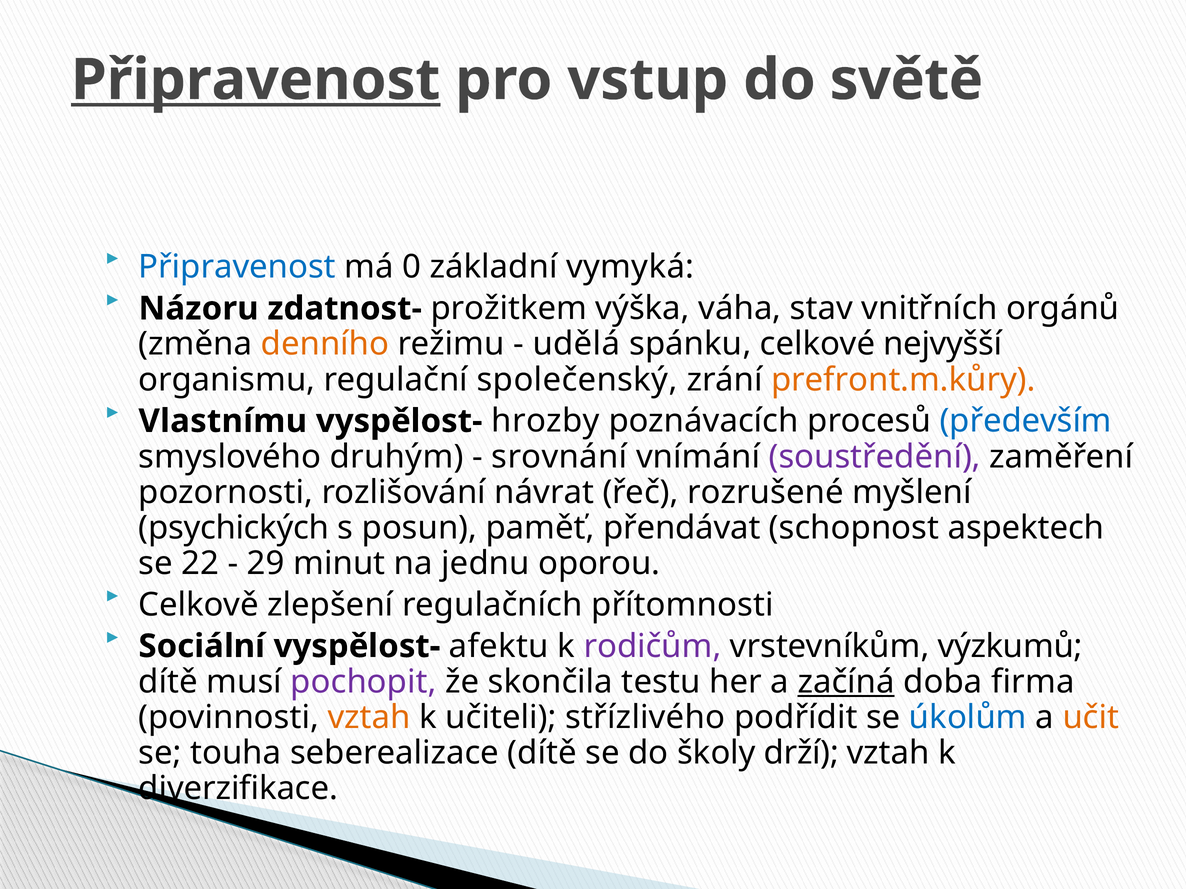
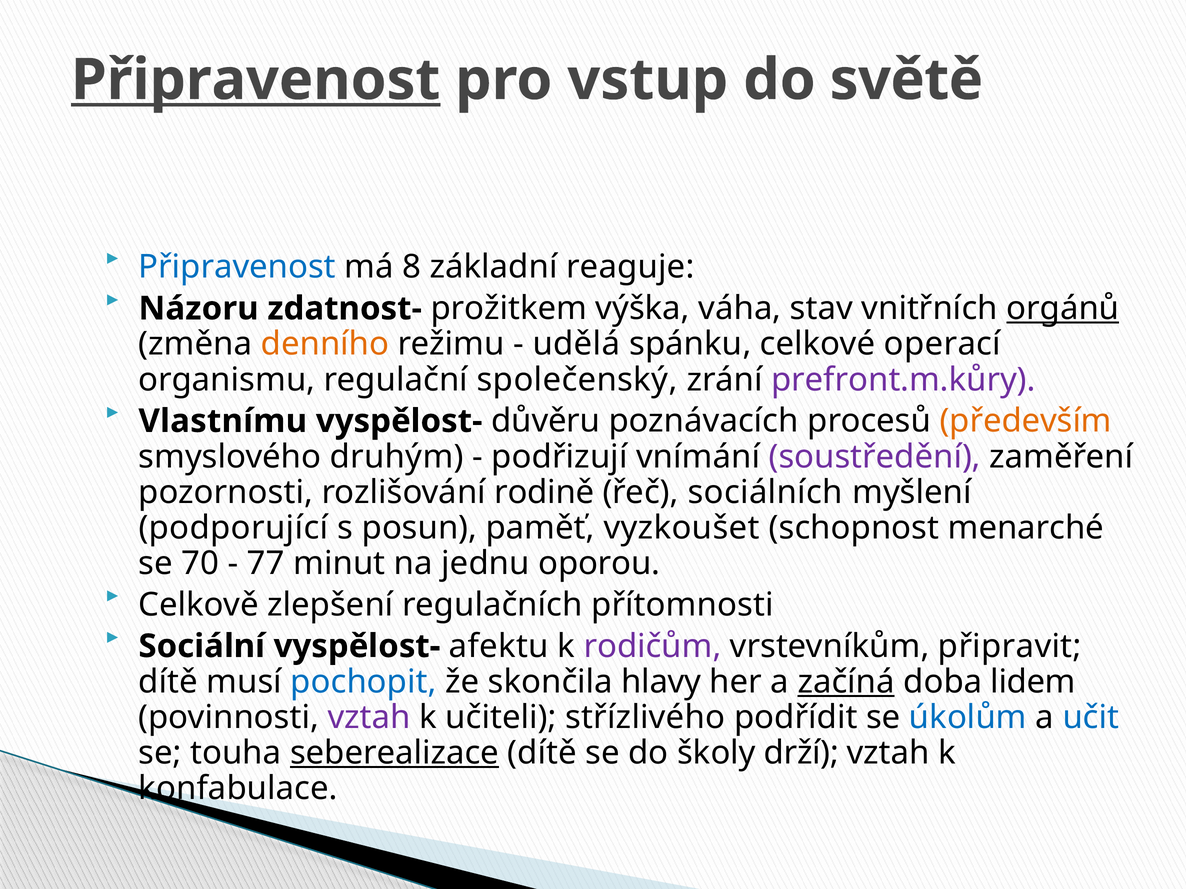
0: 0 -> 8 (412, 267)
vymyká: vymyká -> reaguje (630, 267)
orgánů underline: none -> present (1063, 309)
nejvyšší: nejvyšší -> operací (942, 344)
prefront.m.kůry colour: orange -> purple (903, 380)
hrozby: hrozby -> důvěru (546, 421)
především colour: blue -> orange (1026, 421)
srovnání: srovnání -> podřizují (560, 457)
návrat: návrat -> rodině (544, 492)
rozrušené: rozrušené -> sociálních (765, 492)
psychických: psychických -> podporující (233, 528)
přendávat: přendávat -> vyzkoušet (682, 528)
aspektech: aspektech -> menarché (1026, 528)
22: 22 -> 70 (200, 564)
29: 29 -> 77 (266, 564)
výzkumů: výzkumů -> připravit (1010, 647)
pochopit colour: purple -> blue (363, 682)
testu: testu -> hlavy (661, 682)
firma: firma -> lidem (1033, 682)
vztah colour: orange -> purple (369, 718)
učit colour: orange -> blue (1091, 718)
seberealizace underline: none -> present (394, 753)
diverzifikace: diverzifikace -> konfabulace (238, 789)
